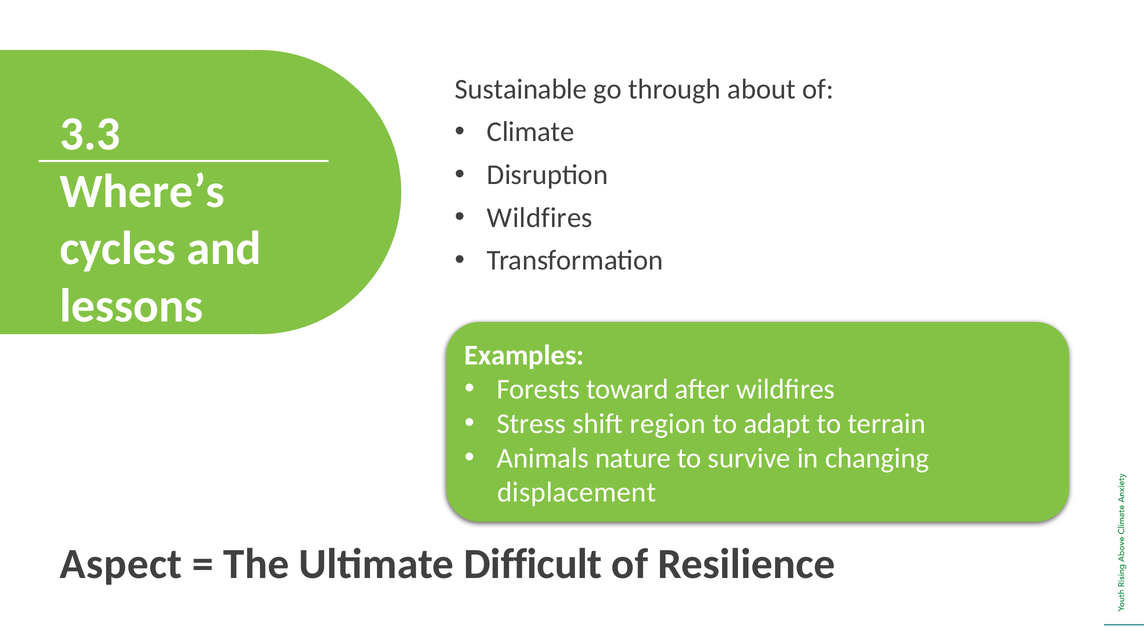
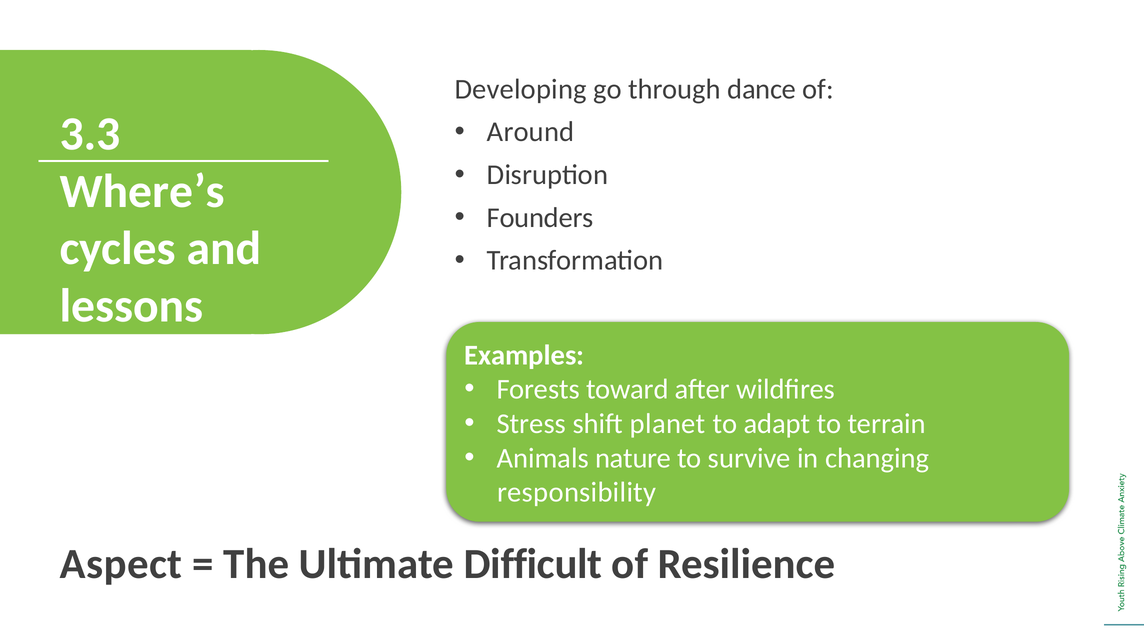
Sustainable: Sustainable -> Developing (521, 89)
about: about -> dance (762, 89)
Climate: Climate -> Around (531, 132)
Wildfires: Wildfires -> Founders (540, 217)
region: region -> planet (668, 424)
displacement: displacement -> responsibility (577, 492)
